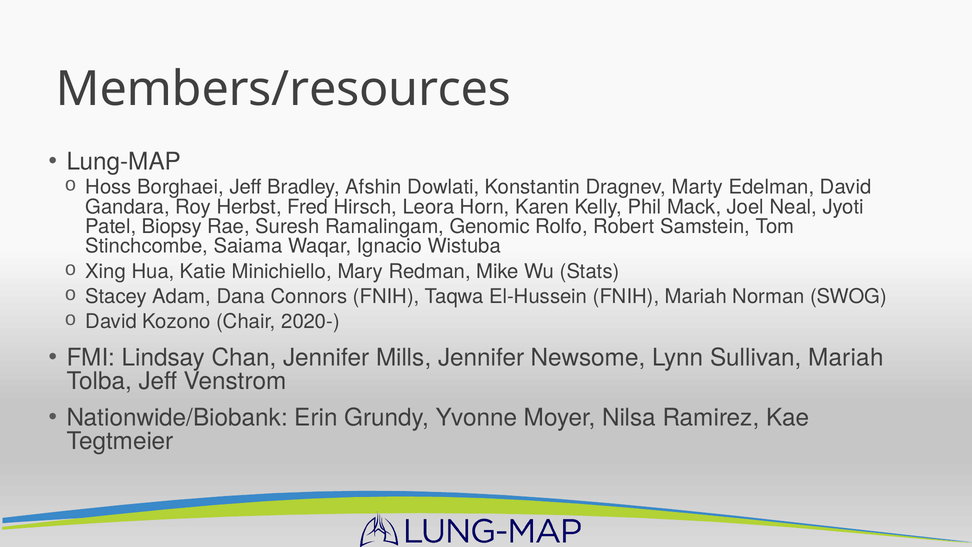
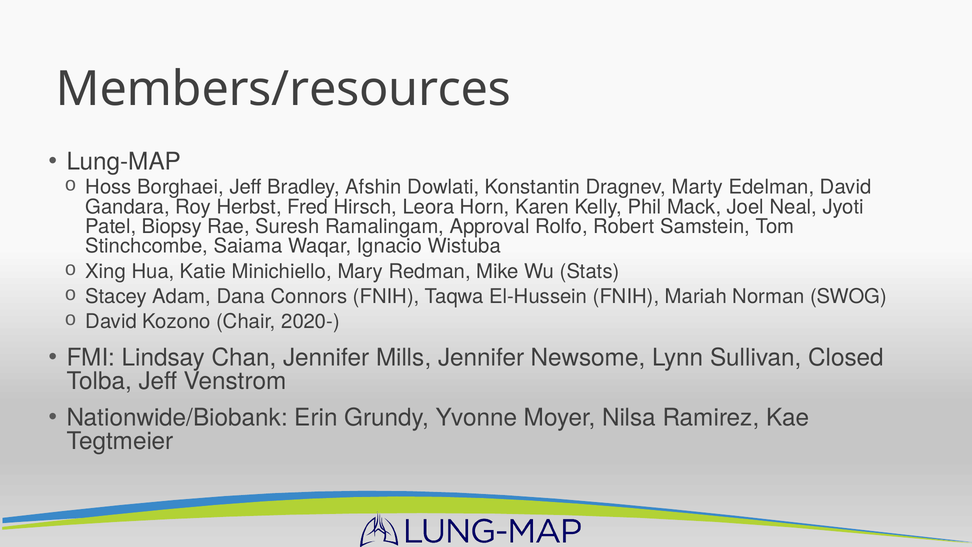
Genomic: Genomic -> Approval (490, 226)
Sullivan Mariah: Mariah -> Closed (846, 358)
